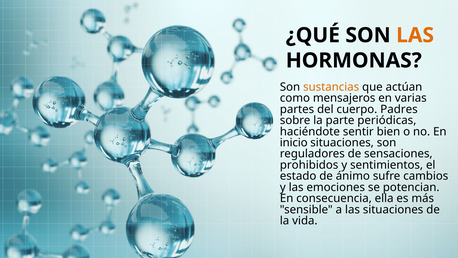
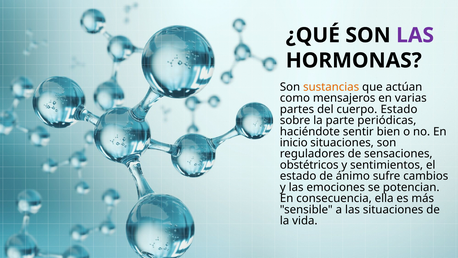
LAS colour: orange -> purple (415, 35)
cuerpo Padres: Padres -> Estado (399, 109)
prohibidos: prohibidos -> obstétricos (309, 165)
